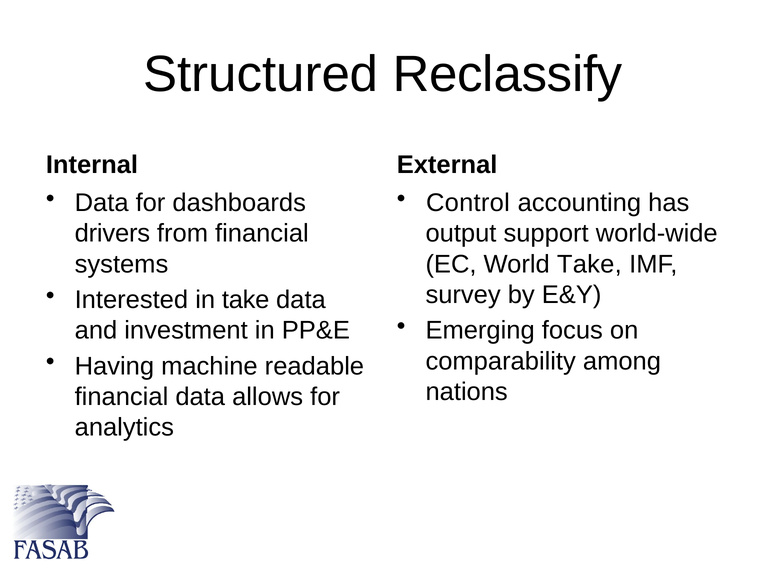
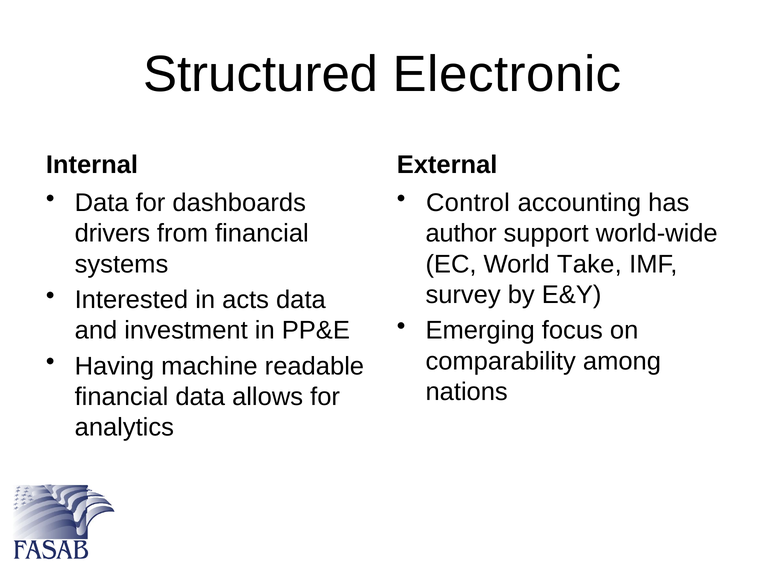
Reclassify: Reclassify -> Electronic (507, 74)
output: output -> author (461, 234)
in take: take -> acts (246, 300)
